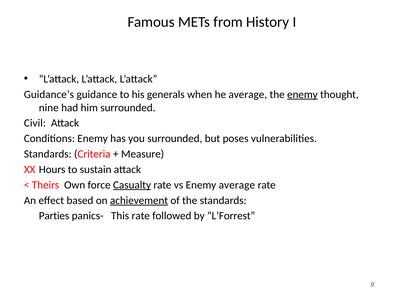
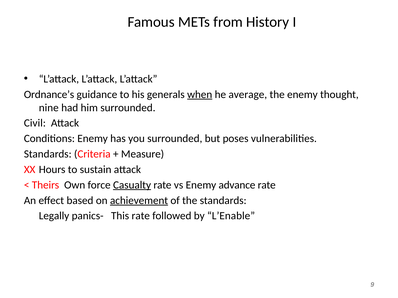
Guidance’s: Guidance’s -> Ordnance’s (49, 95)
when underline: none -> present (200, 95)
enemy underline: present -> none (302, 95)
Enemy average: average -> advance (237, 185)
Parties: Parties -> Legally (54, 216)
L’Forrest: L’Forrest -> L’Enable (231, 216)
